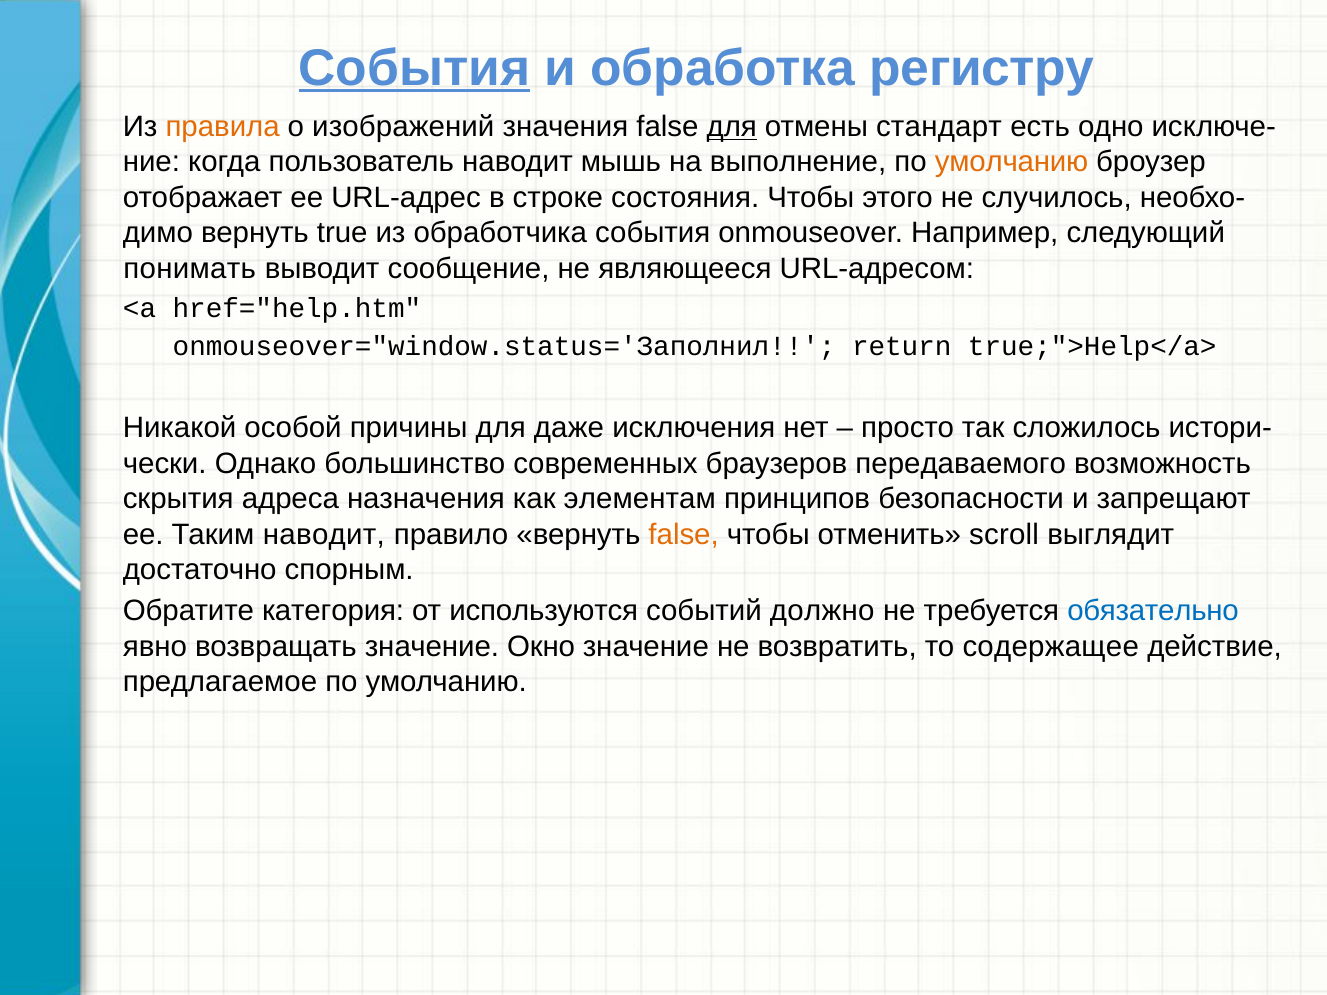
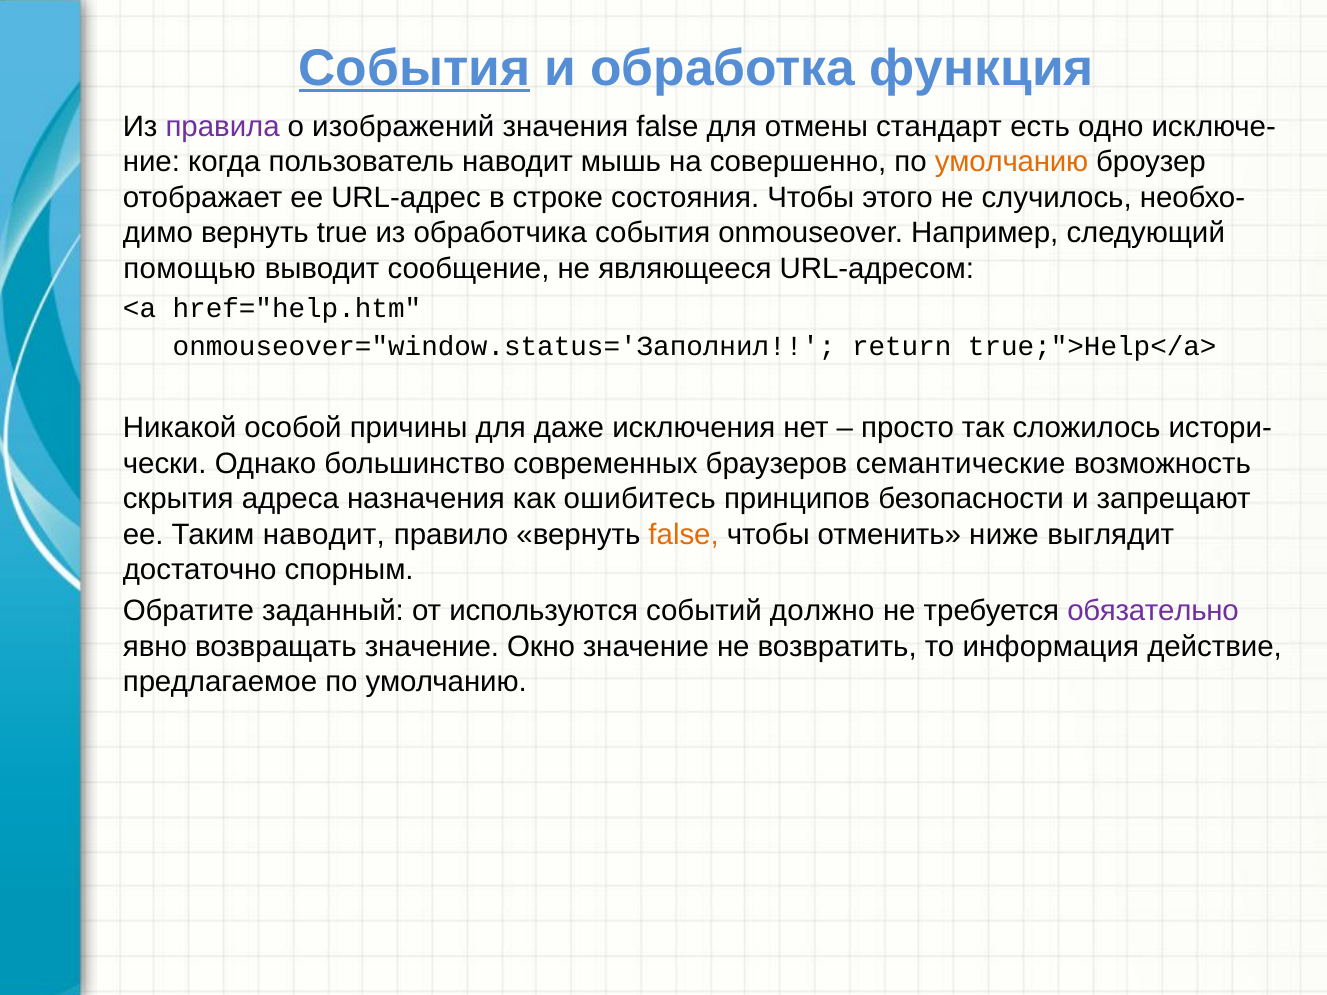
регистру: регистру -> функция (982, 68)
правила colour: orange -> purple (223, 127)
для underline: present -> none (732, 127)
выполнение: выполнение -> совершенно (798, 162)
понимать: понимать -> помощью (190, 268)
передаваемого: передаваемого -> семантические (961, 464)
элементам: элементам -> ошибитесь (640, 499)
scroll: scroll -> ниже (1004, 534)
категория: категория -> заданный (333, 611)
обязательно colour: blue -> purple (1153, 611)
содержащее: содержащее -> информация (1051, 646)
